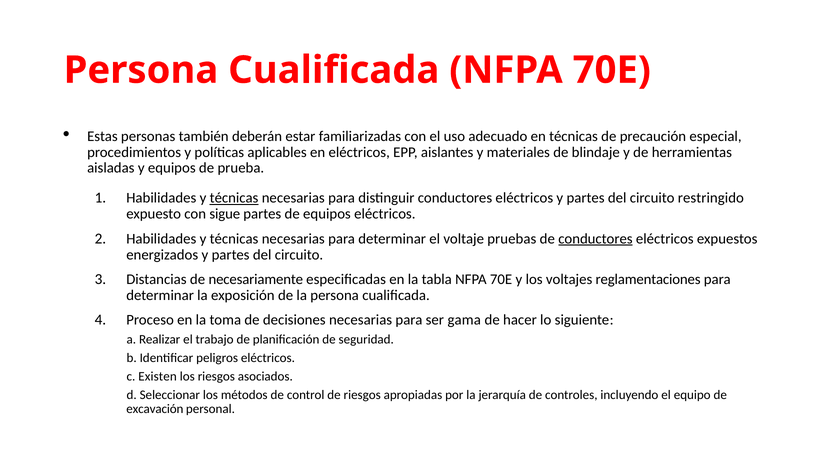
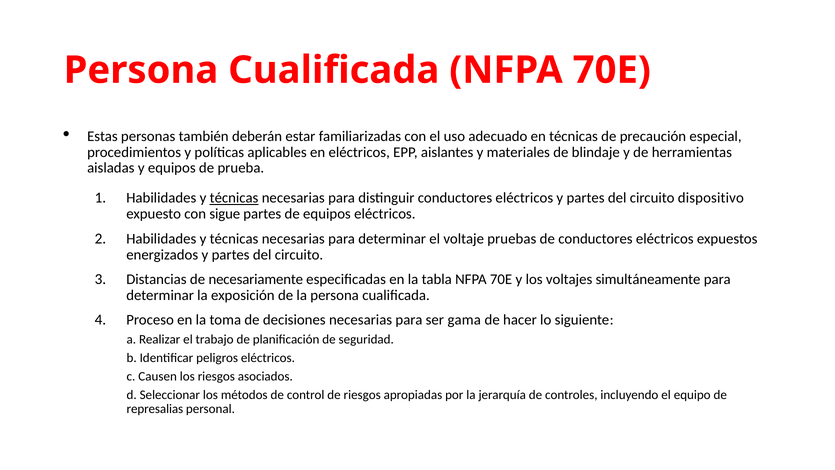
restringido: restringido -> dispositivo (711, 198)
conductores underline: present -> none (595, 239)
reglamentaciones: reglamentaciones -> simultáneamente (648, 279)
Existen: Existen -> Causen (158, 376)
excavación: excavación -> represalias (155, 409)
